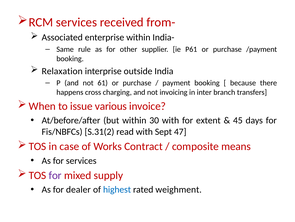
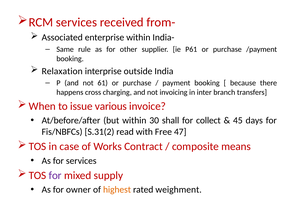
30 with: with -> shall (171, 120)
extent: extent -> collect (208, 120)
Sept: Sept -> Free (163, 131)
dealer: dealer -> owner (78, 189)
highest colour: blue -> orange (117, 189)
